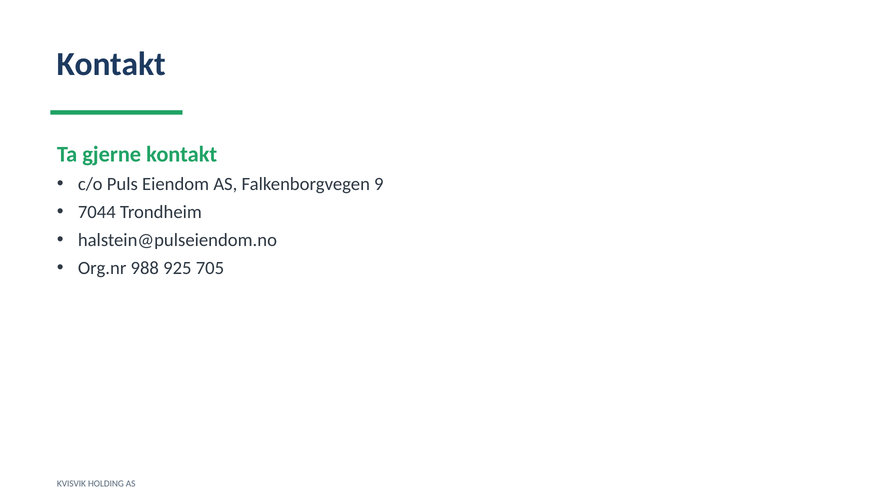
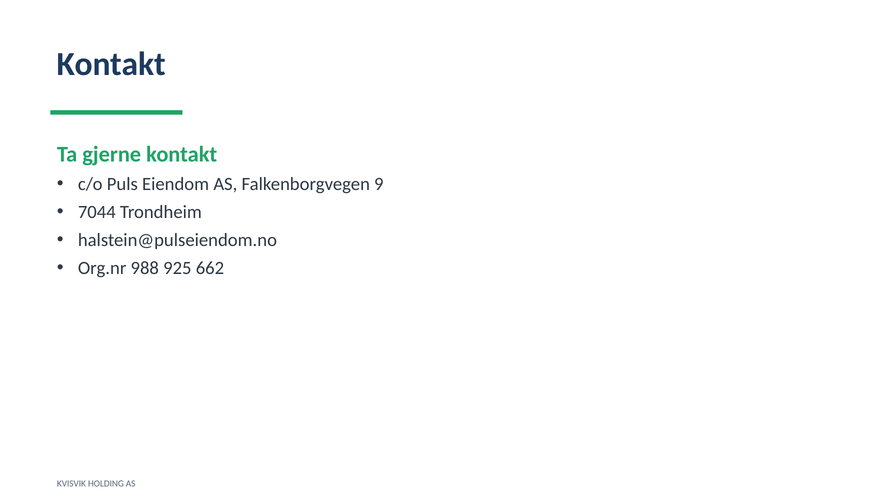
705: 705 -> 662 (210, 268)
